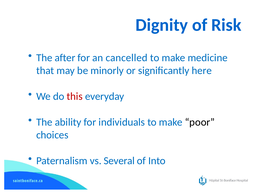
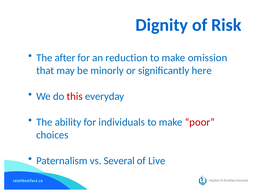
cancelled: cancelled -> reduction (127, 58)
medicine: medicine -> omission (208, 58)
poor colour: black -> red (200, 122)
Into: Into -> Live (157, 160)
